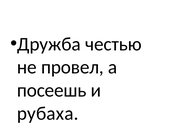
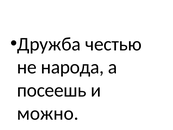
провел: провел -> народа (72, 67)
рубаха: рубаха -> можно (48, 113)
